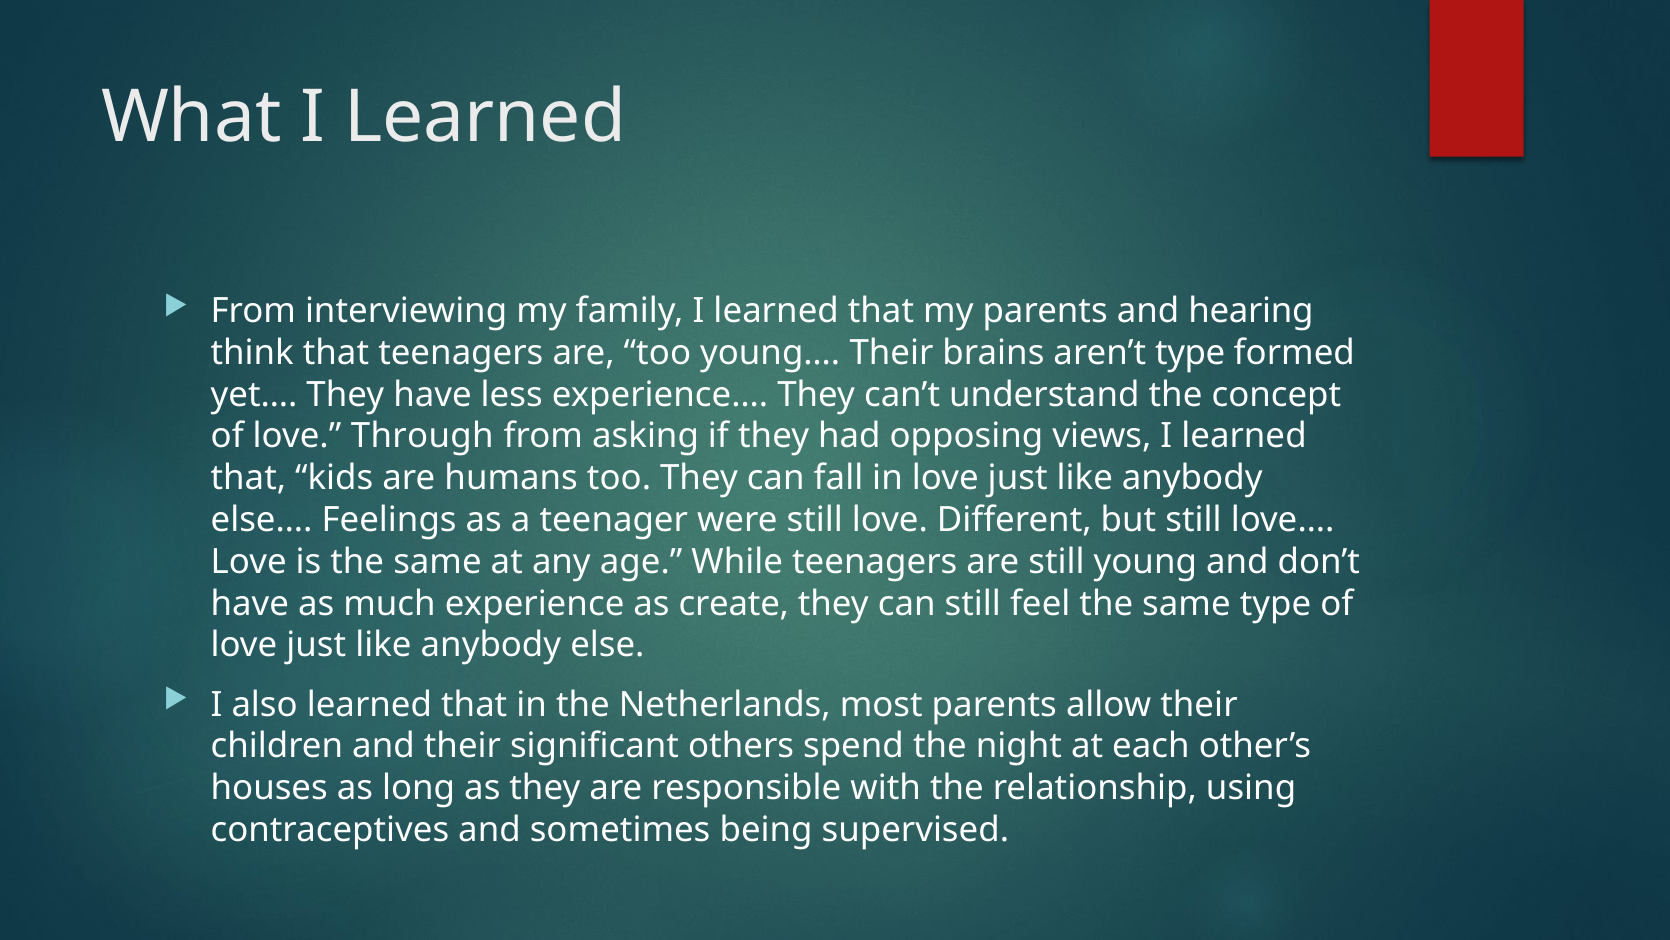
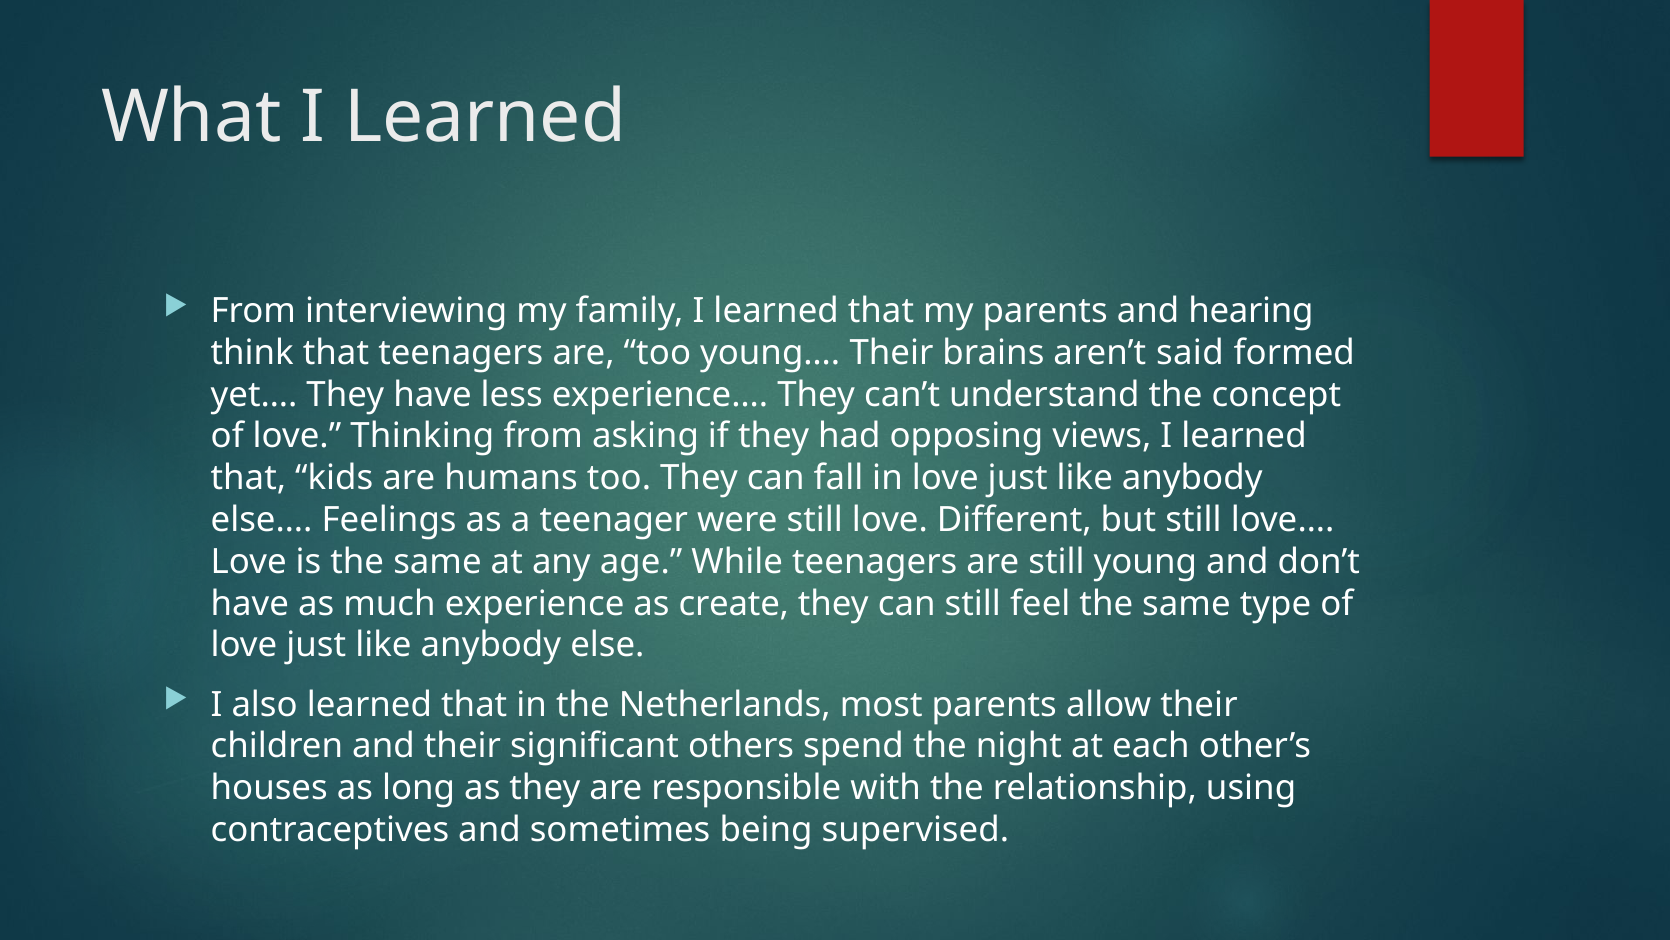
aren’t type: type -> said (1190, 353)
Through: Through -> Thinking (422, 436)
